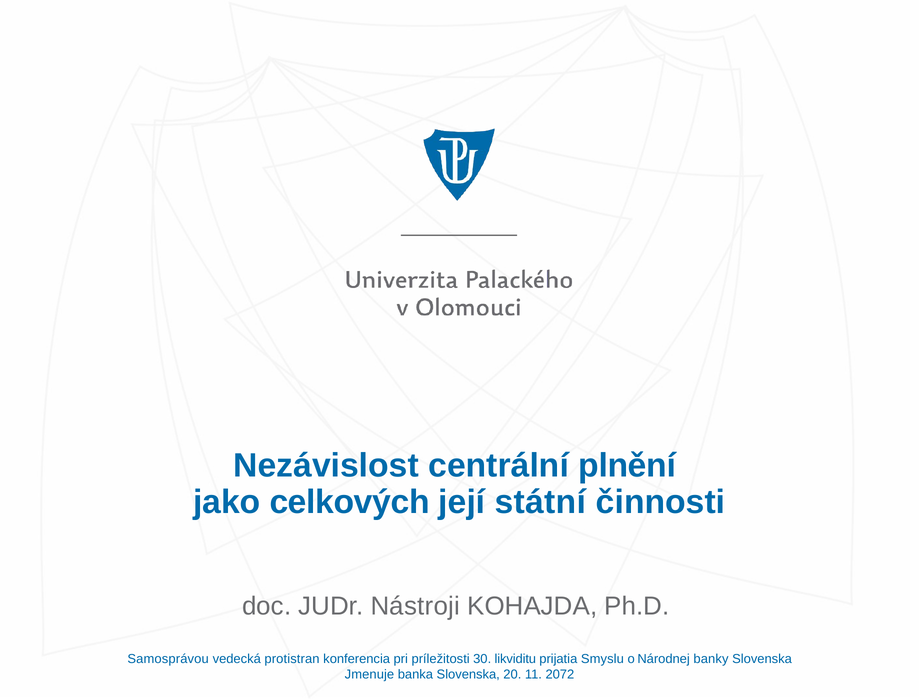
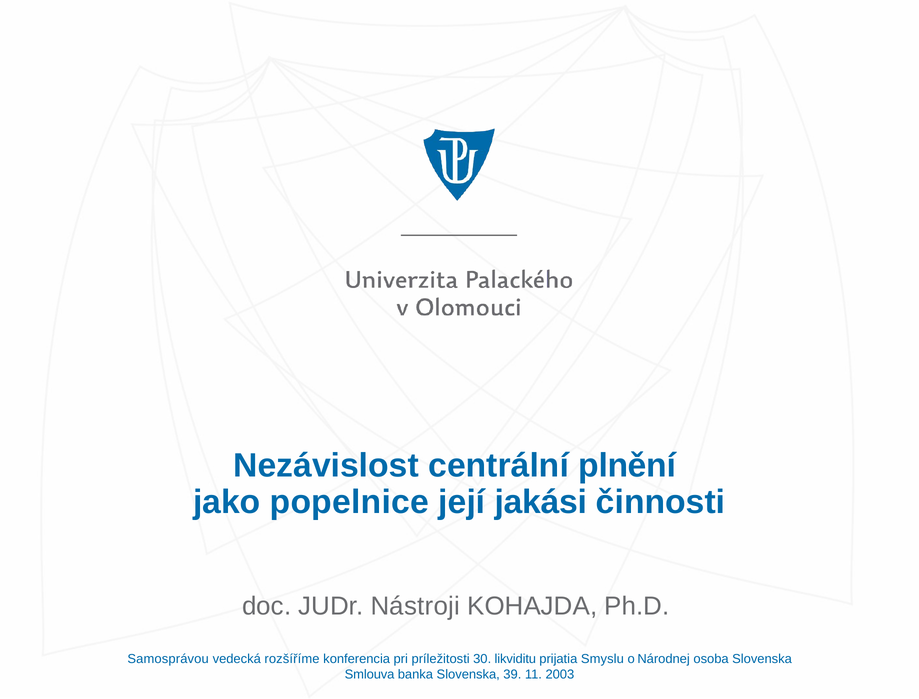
celkových: celkových -> popelnice (349, 502)
státní: státní -> jakási (541, 502)
protistran: protistran -> rozšíříme (292, 658)
banky: banky -> osoba (711, 658)
Jmenuje: Jmenuje -> Smlouva (370, 674)
20: 20 -> 39 (512, 674)
2072: 2072 -> 2003 (560, 674)
